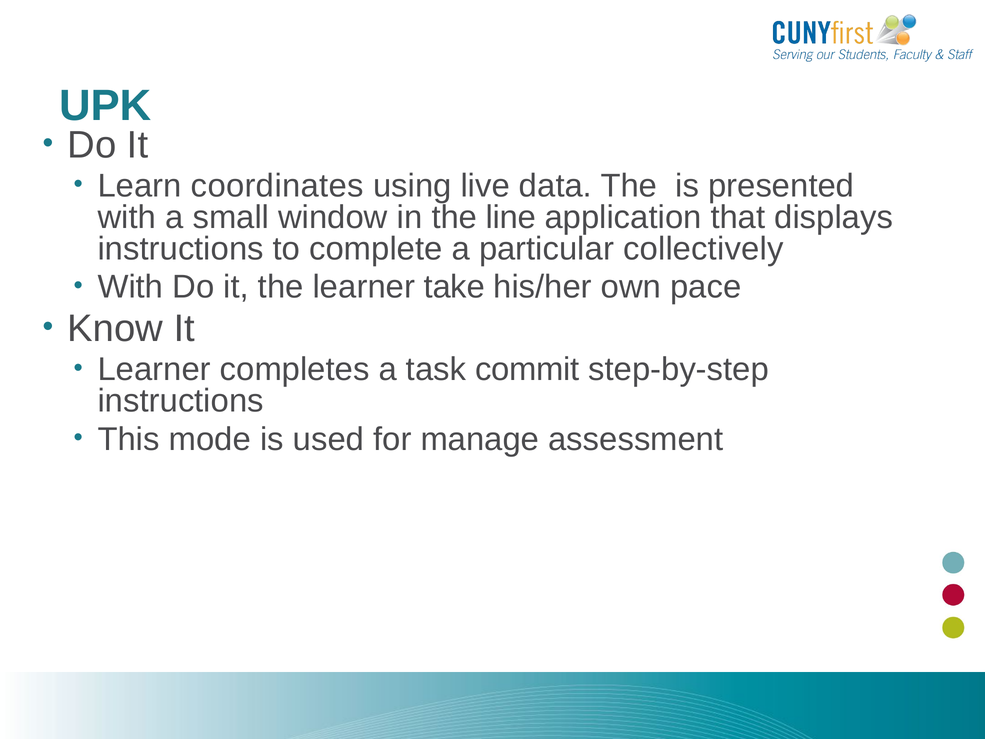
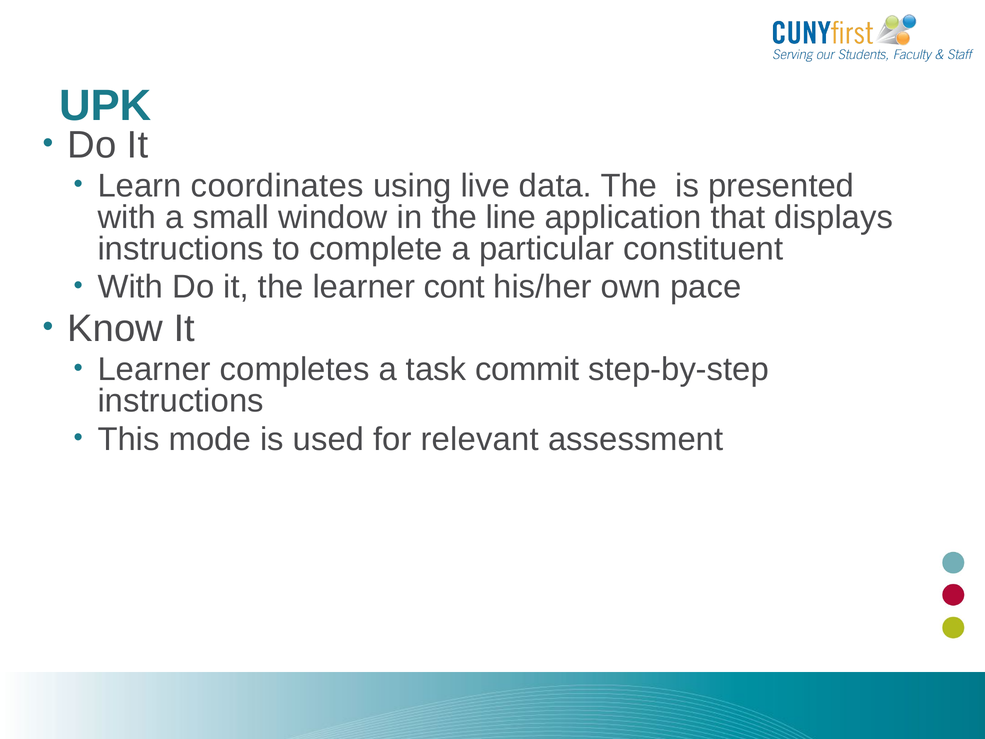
collectively: collectively -> constituent (703, 249)
take: take -> cont (454, 287)
manage: manage -> relevant (480, 439)
